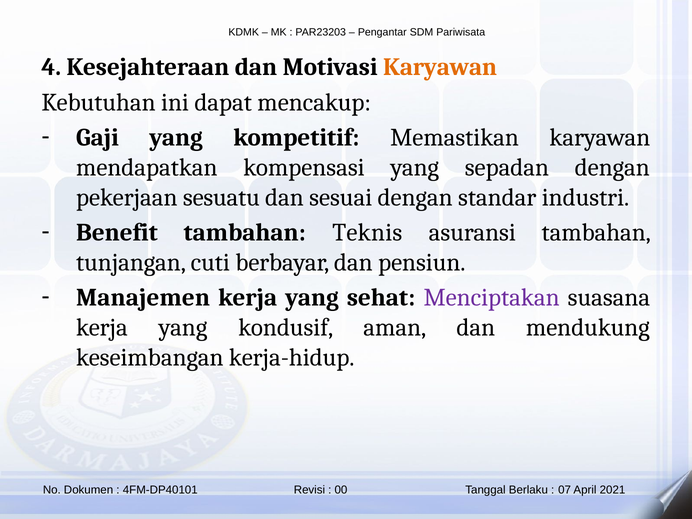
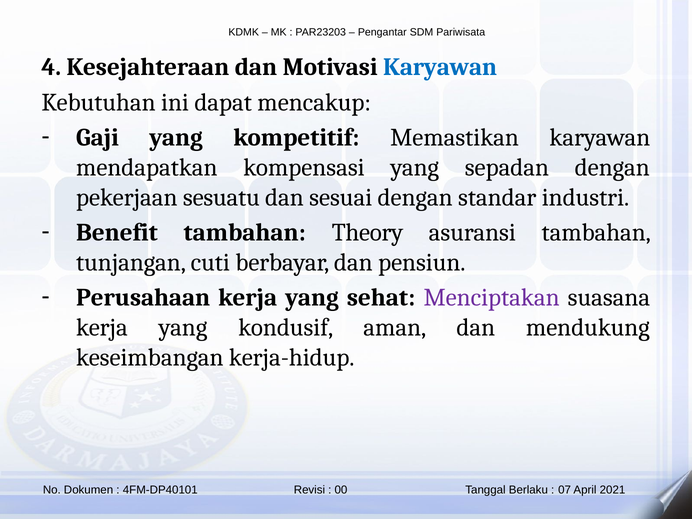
Karyawan colour: orange -> blue (440, 67)
Teknis: Teknis -> Theory (368, 232)
Manajemen: Manajemen -> Perusahaan (143, 298)
